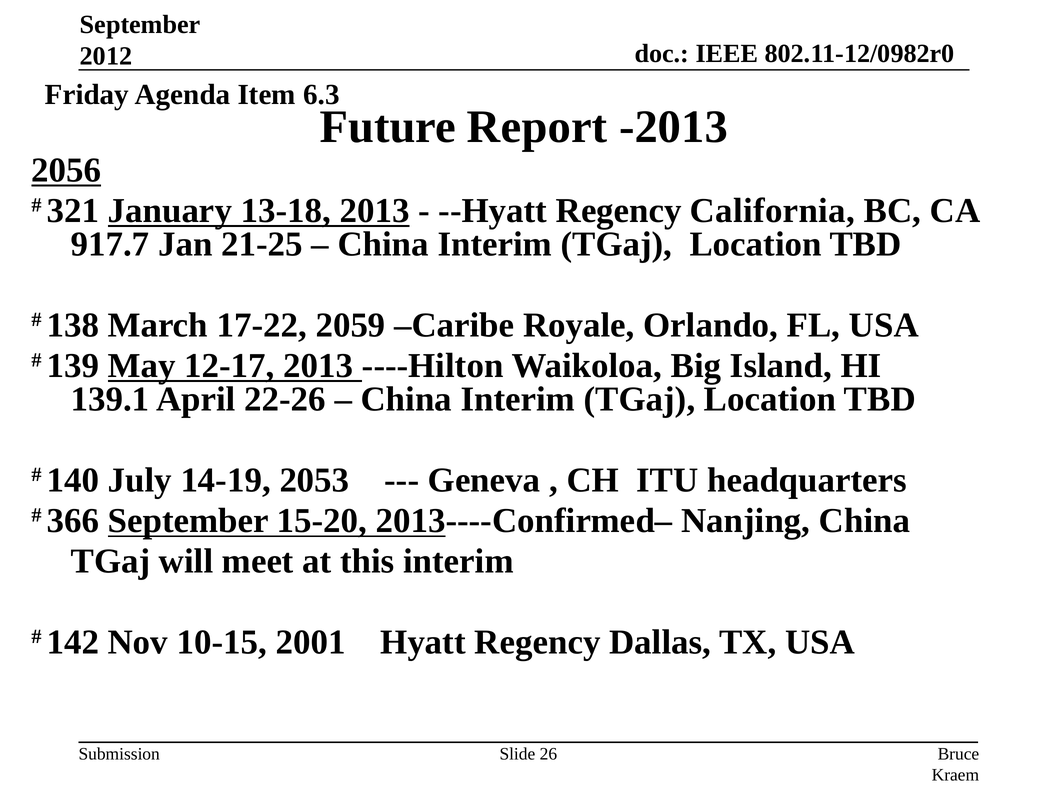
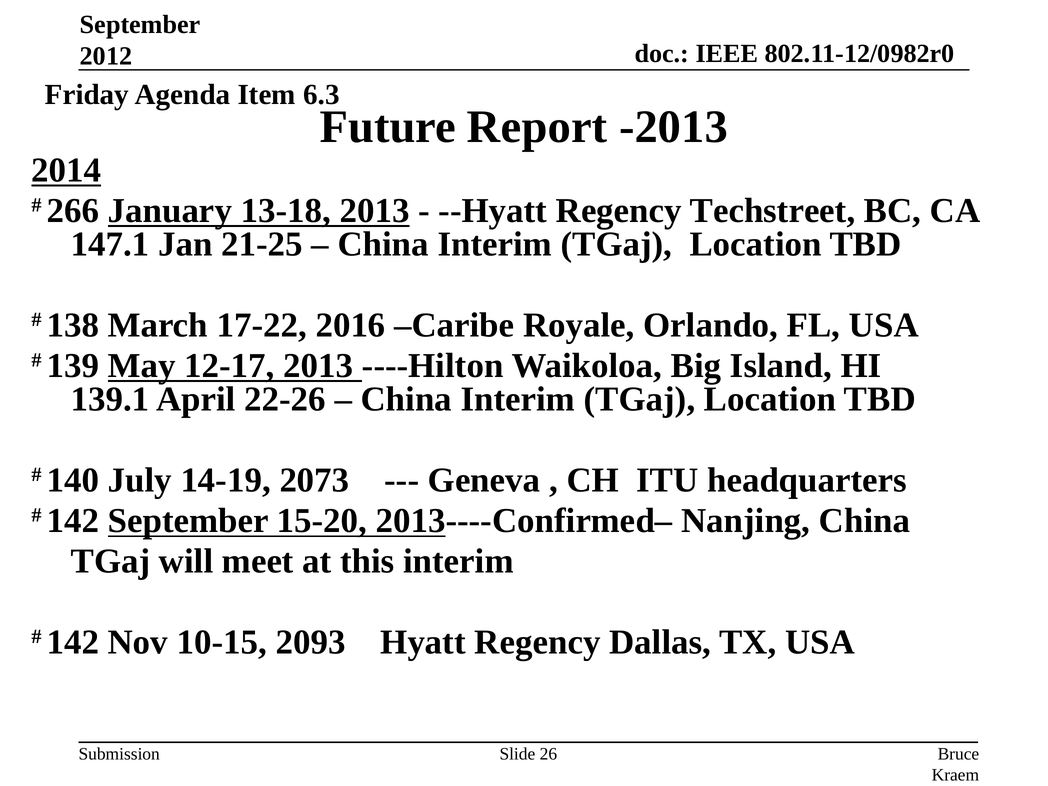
2056: 2056 -> 2014 (66, 170)
321: 321 -> 266 (73, 211)
California: California -> Techstreet (773, 211)
917.7: 917.7 -> 147.1 (110, 244)
2059: 2059 -> 2016 (351, 325)
2053: 2053 -> 2073 (314, 480)
366: 366 -> 142 (73, 521)
2001: 2001 -> 2093 (311, 642)
